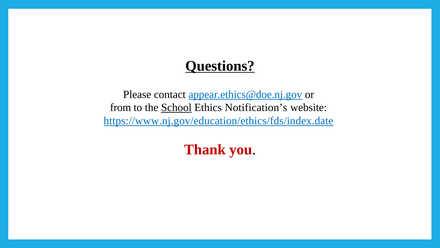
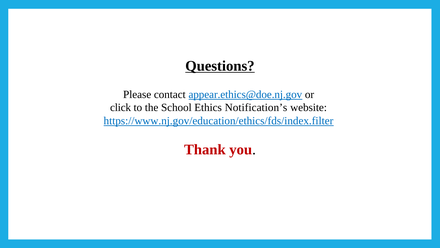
from: from -> click (121, 107)
School underline: present -> none (176, 107)
https://www.nj.gov/education/ethics/fds/index.date: https://www.nj.gov/education/ethics/fds/index.date -> https://www.nj.gov/education/ethics/fds/index.filter (218, 121)
